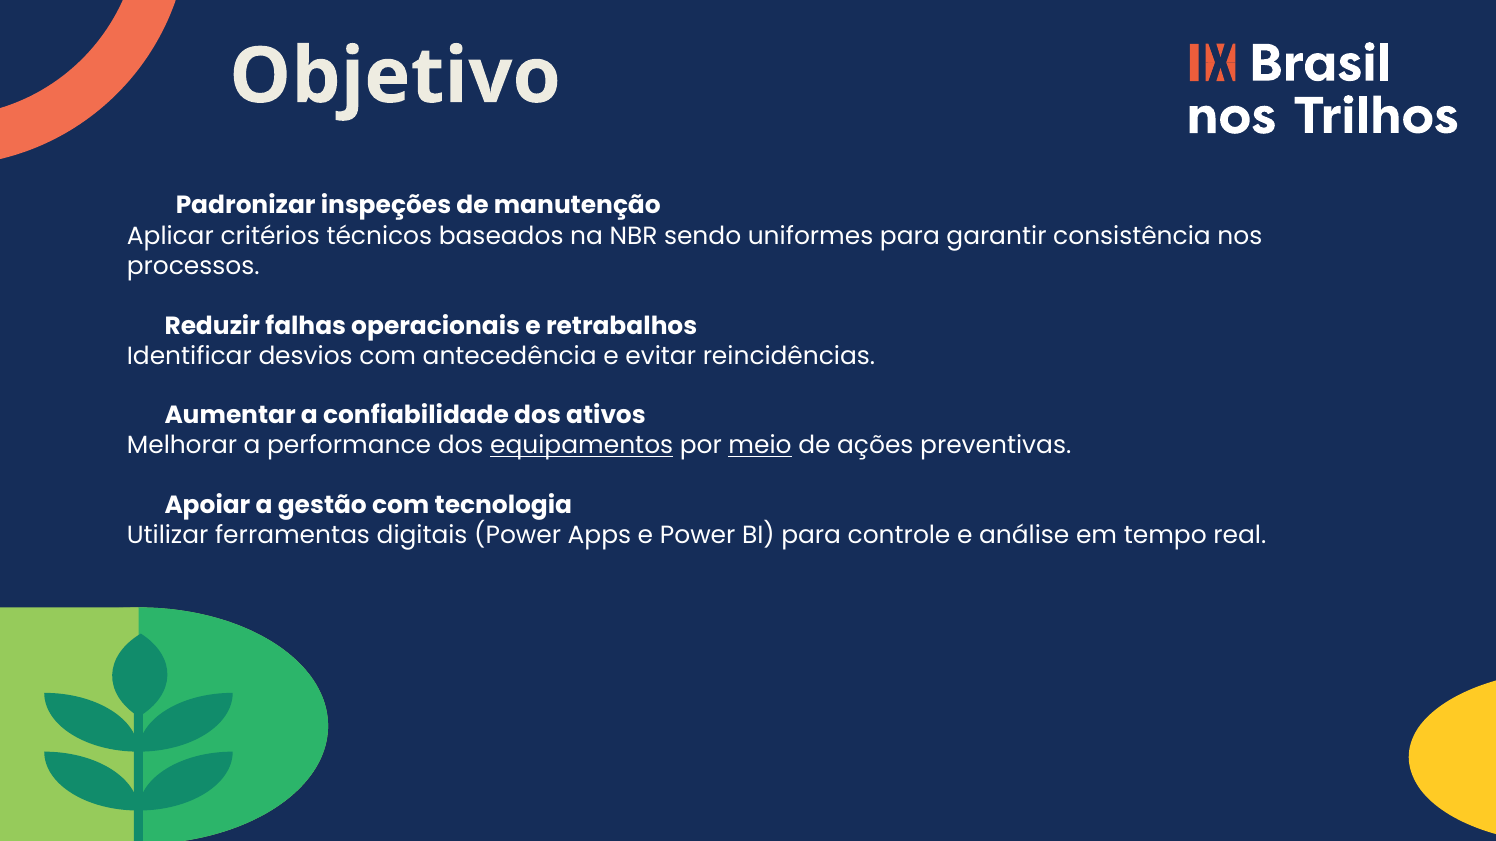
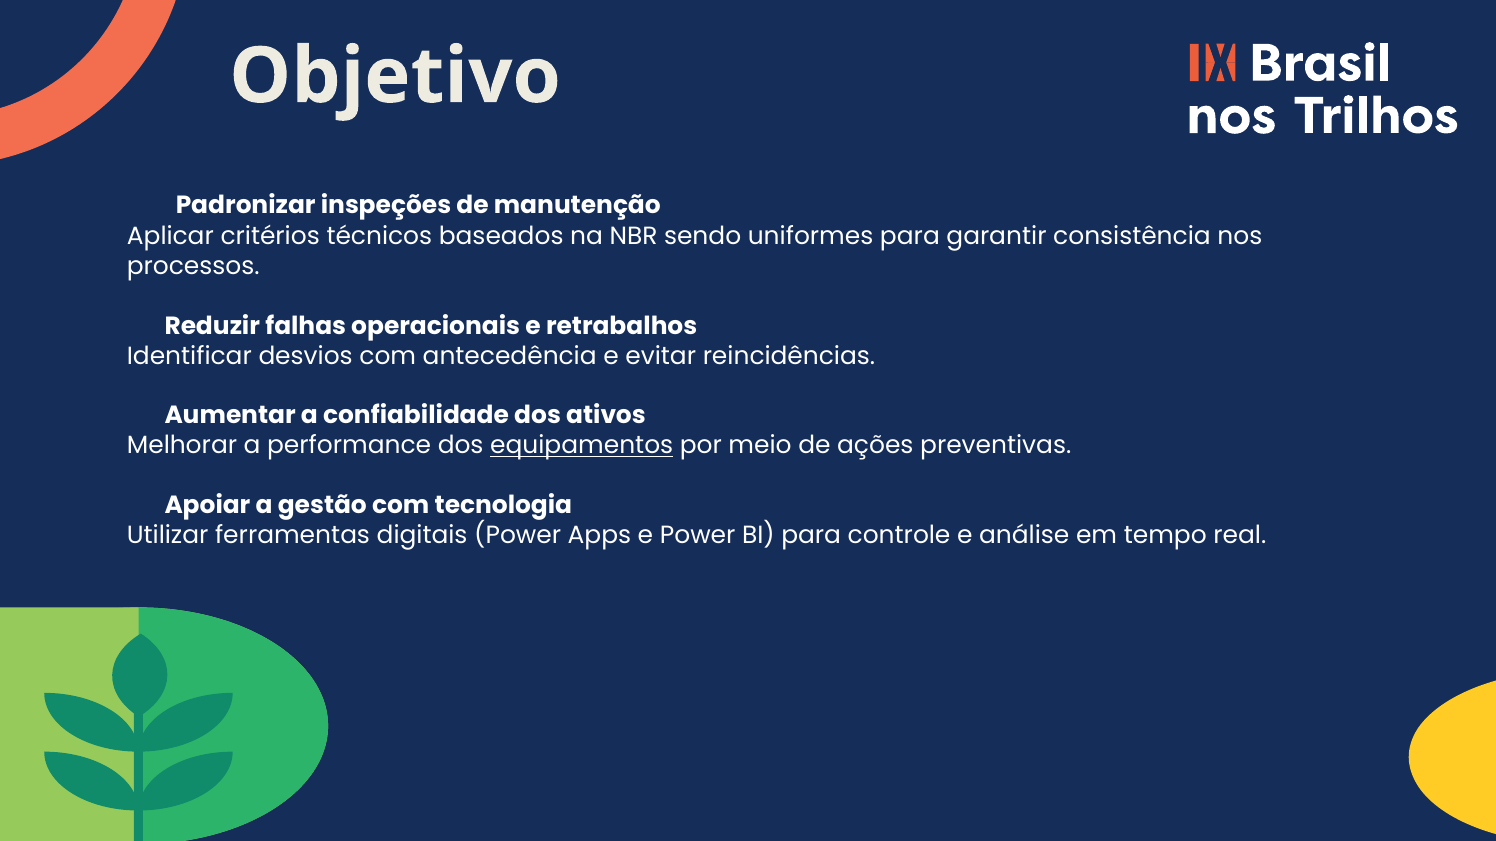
meio underline: present -> none (760, 446)
